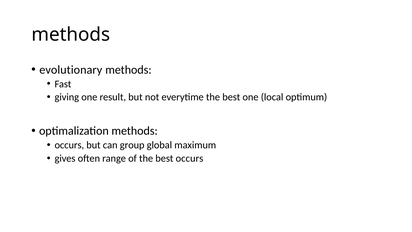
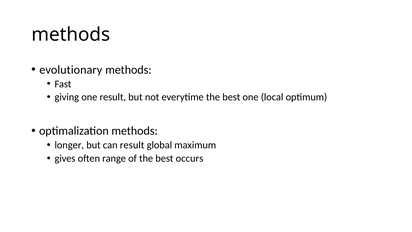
occurs: occurs -> longer (69, 145)
can group: group -> result (132, 145)
